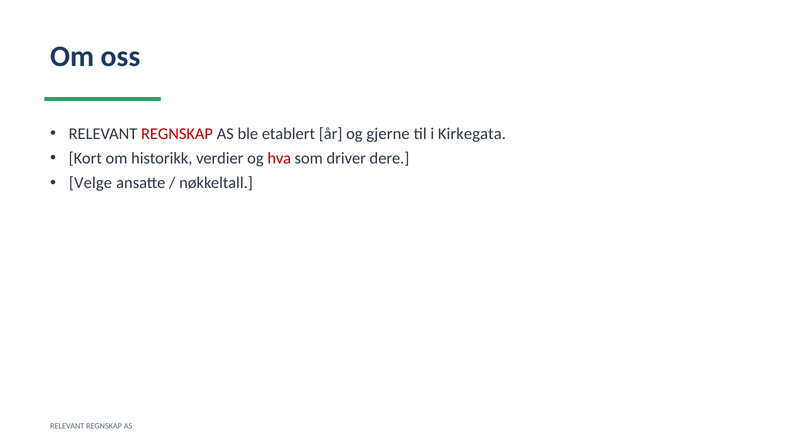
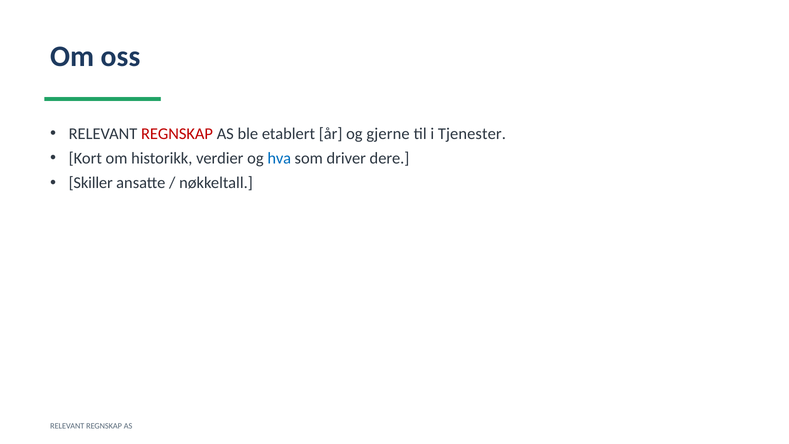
Kirkegata: Kirkegata -> Tjenester (472, 134)
hva colour: red -> blue (279, 158)
Velge: Velge -> Skiller (91, 183)
